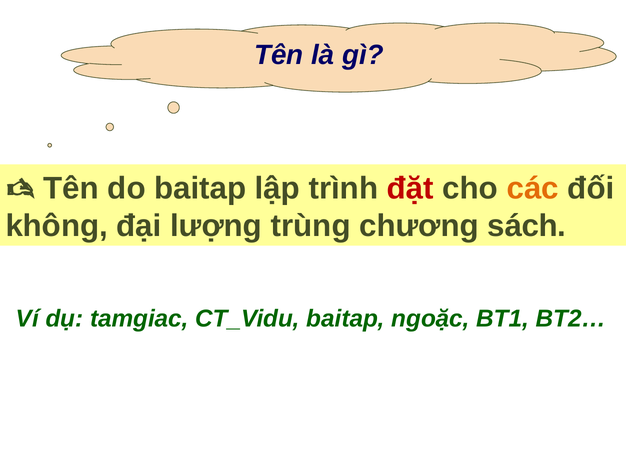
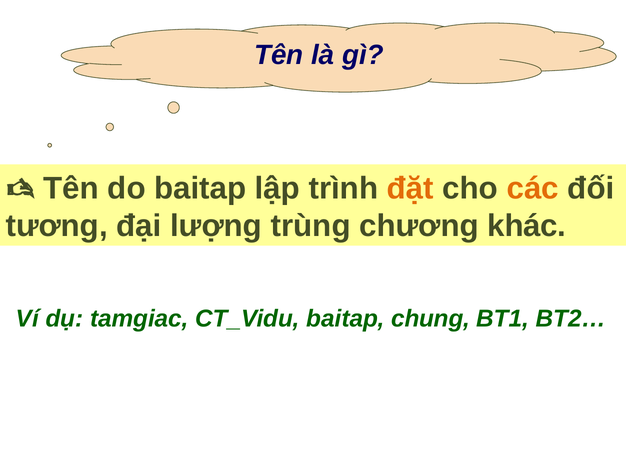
đặt colour: red -> orange (410, 188)
không: không -> tương (57, 226)
sách: sách -> khác (527, 226)
ngoặc: ngoặc -> chung (431, 318)
